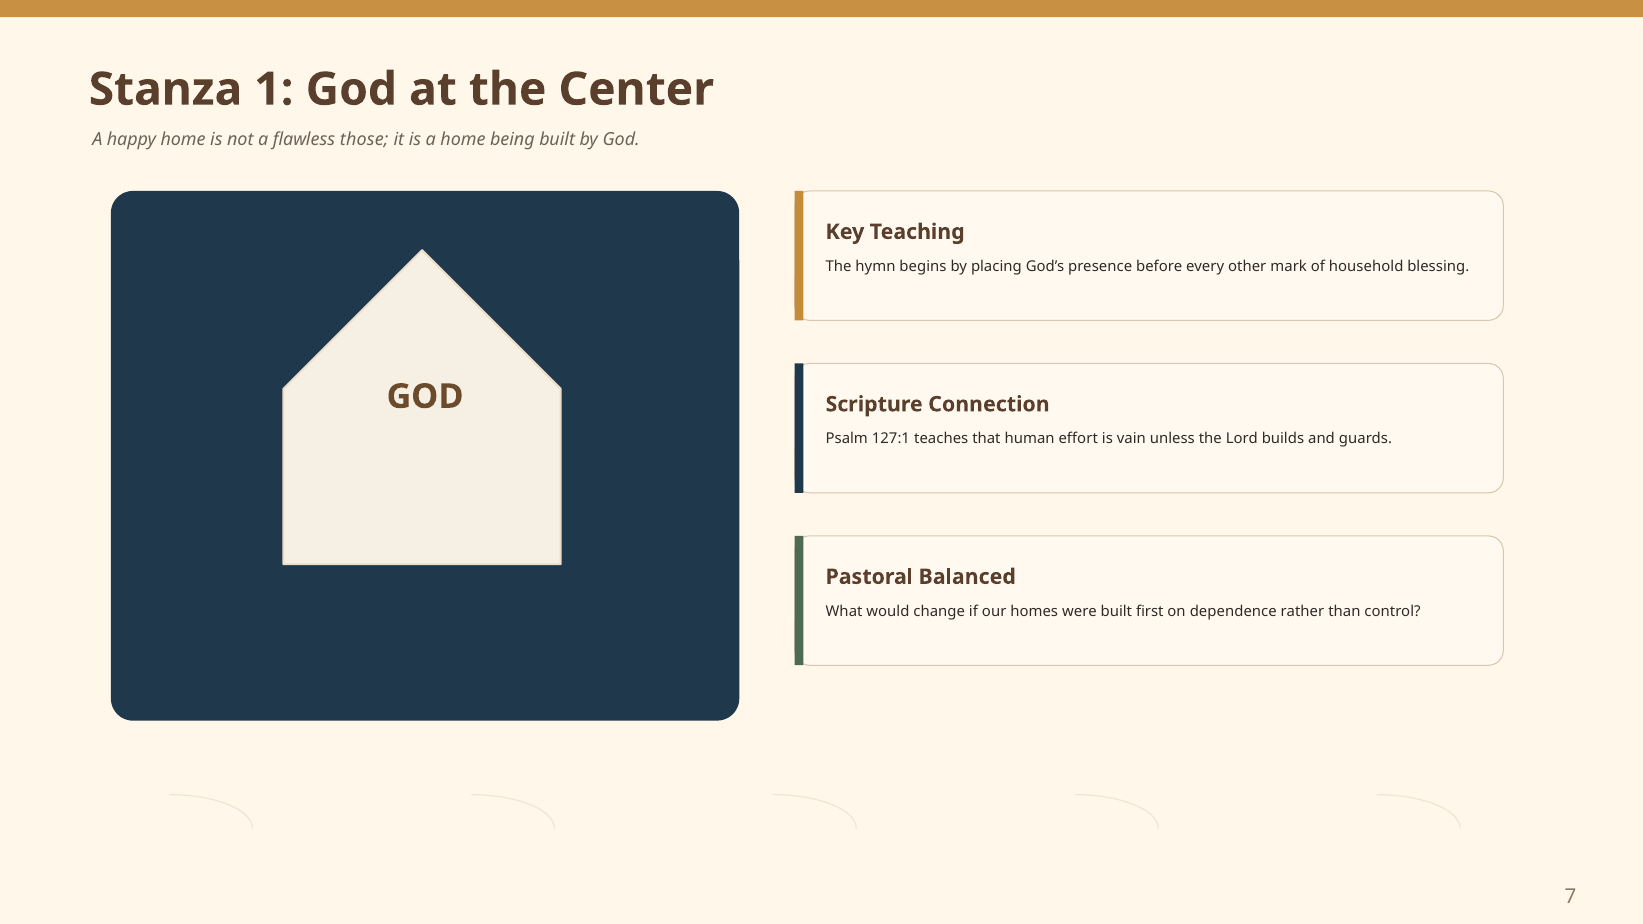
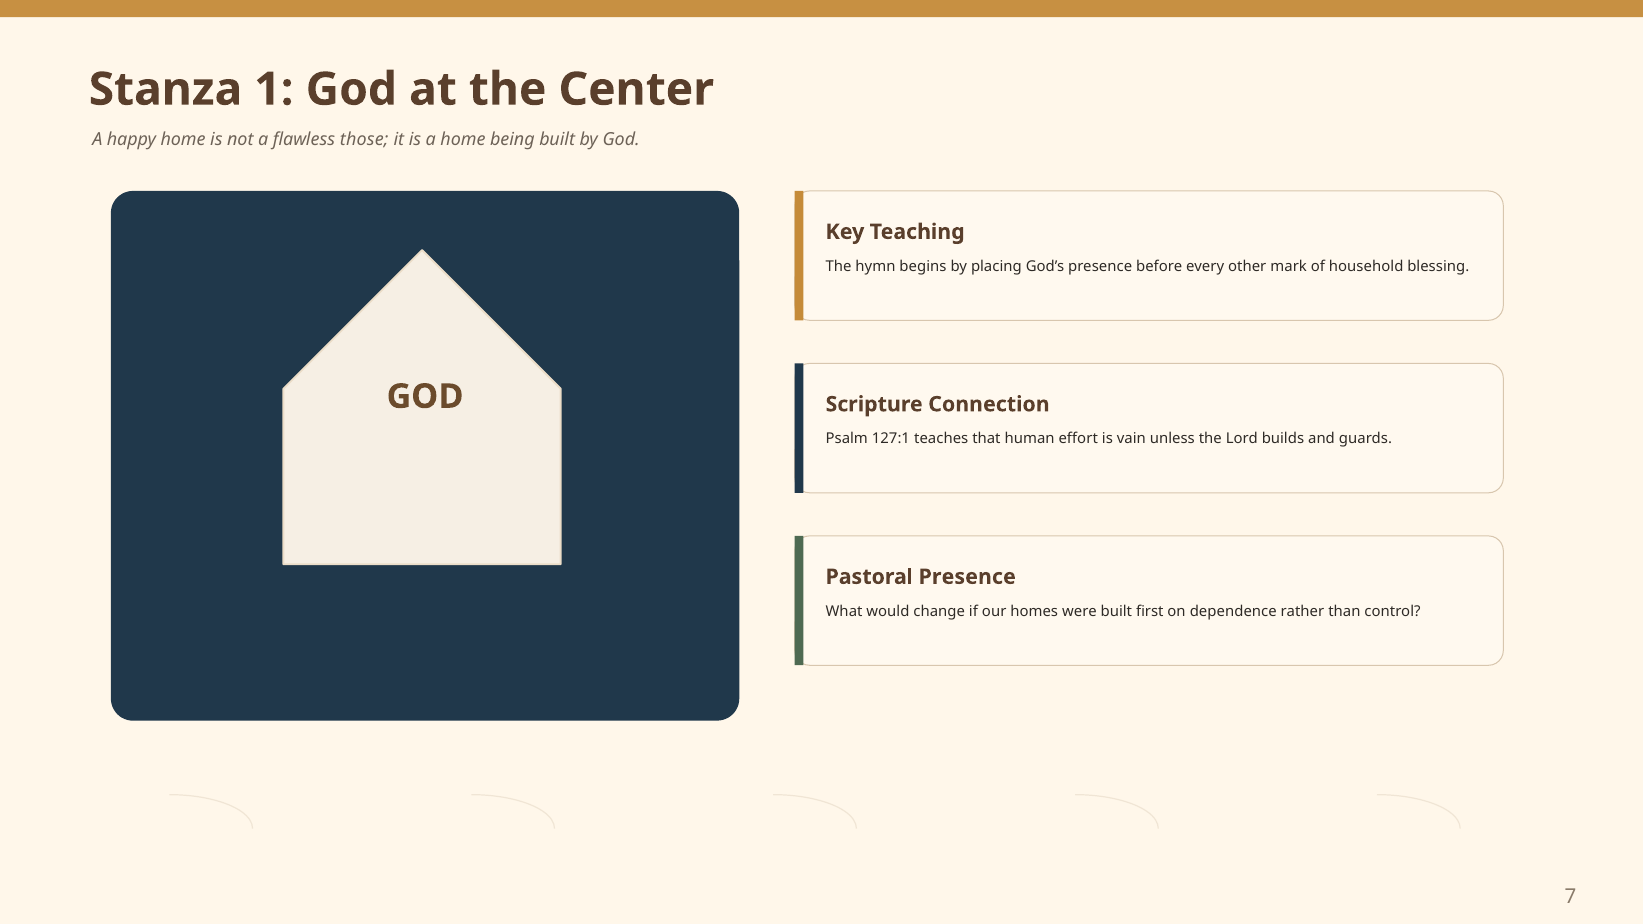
Pastoral Balanced: Balanced -> Presence (967, 577)
